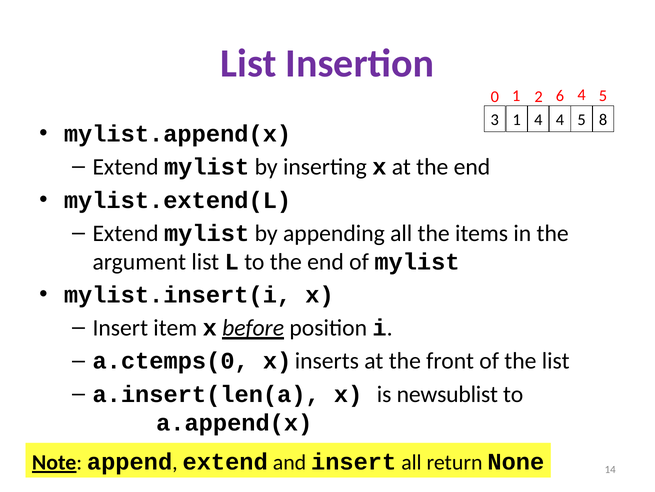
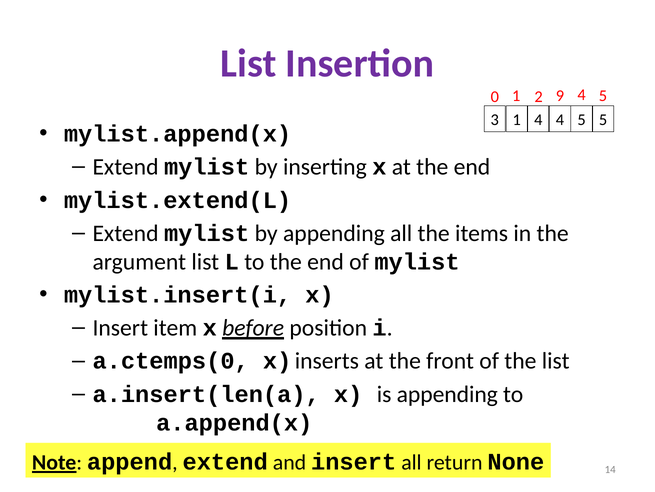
6: 6 -> 9 (560, 95)
5 8: 8 -> 5 (603, 120)
is newsublist: newsublist -> appending (447, 394)
